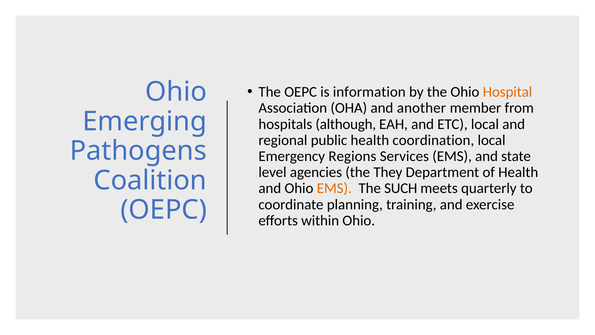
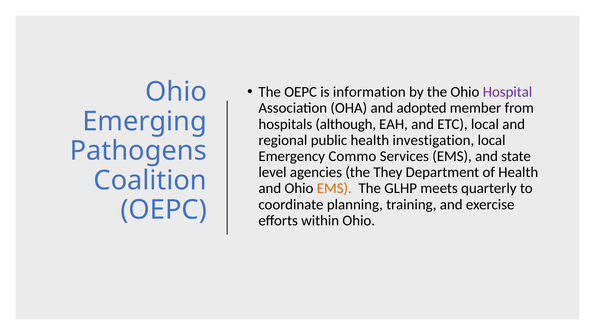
Hospital colour: orange -> purple (507, 92)
another: another -> adopted (422, 108)
coordination: coordination -> investigation (433, 140)
Regions: Regions -> Commo (352, 156)
SUCH: SUCH -> GLHP (401, 188)
